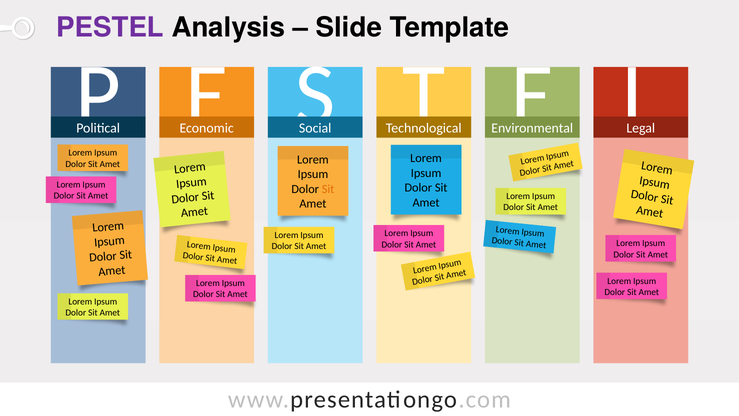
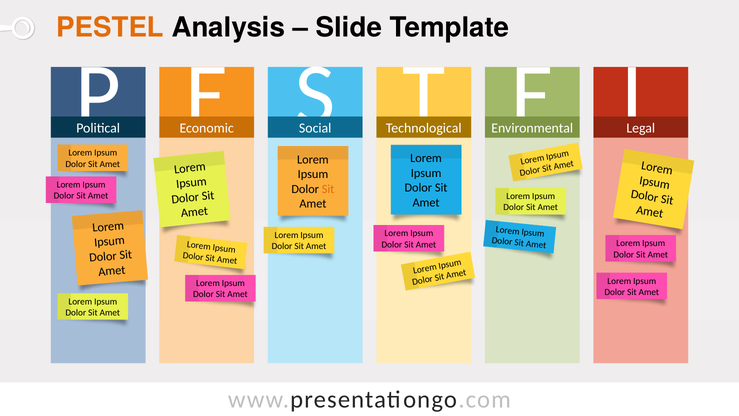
PESTEL colour: purple -> orange (110, 27)
